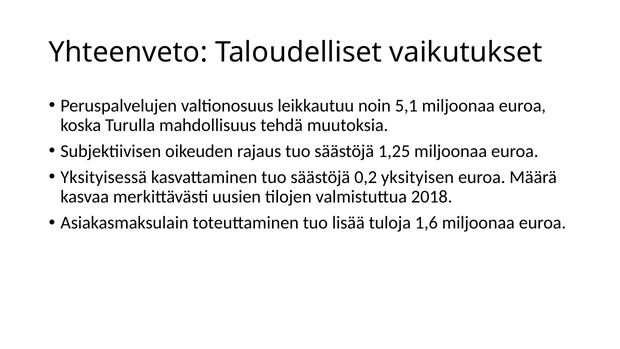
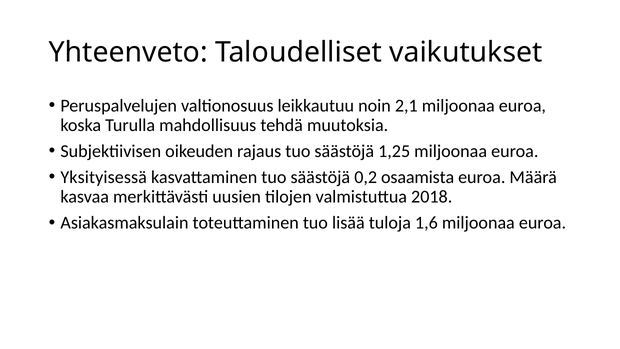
5,1: 5,1 -> 2,1 (406, 106)
yksityisen: yksityisen -> osaamista (418, 177)
